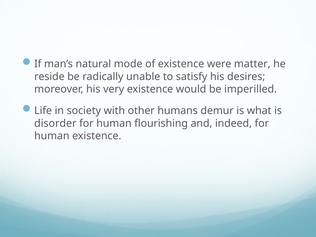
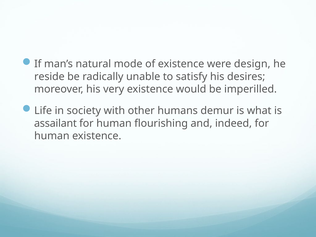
matter: matter -> design (252, 64)
disorder: disorder -> assailant (55, 123)
